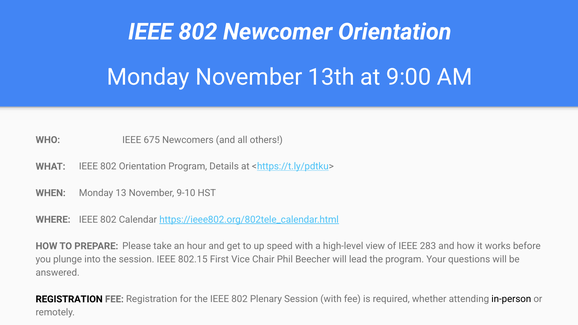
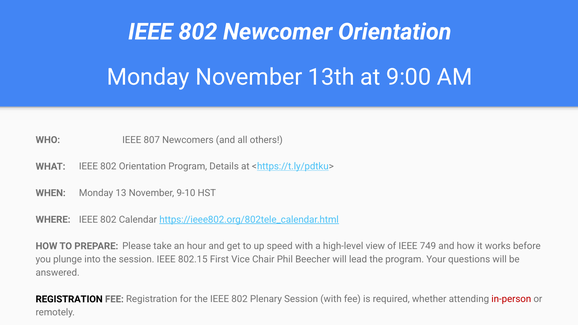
675: 675 -> 807 (152, 140)
283: 283 -> 749 (428, 246)
in-person colour: black -> red (511, 299)
